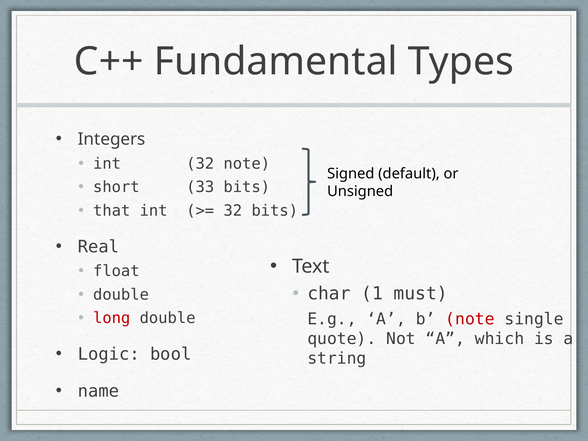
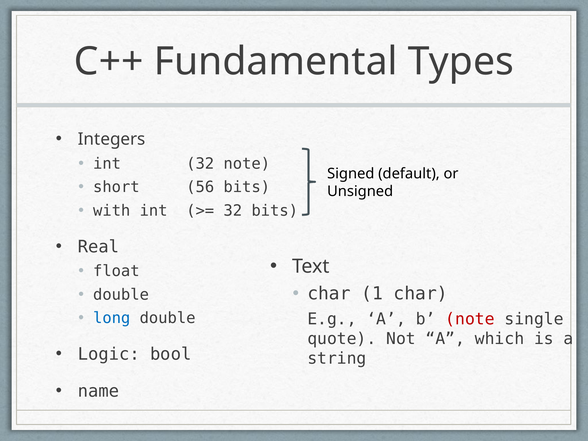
33: 33 -> 56 (200, 187)
that: that -> with (112, 211)
1 must: must -> char (421, 294)
long colour: red -> blue (112, 318)
